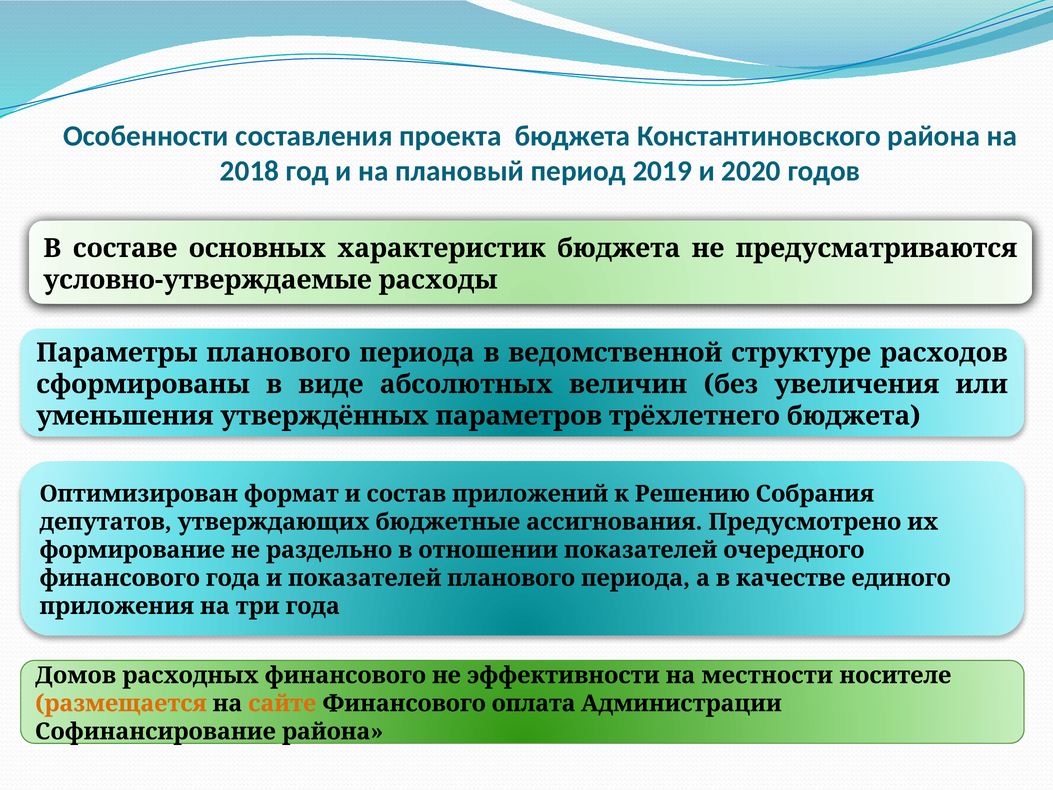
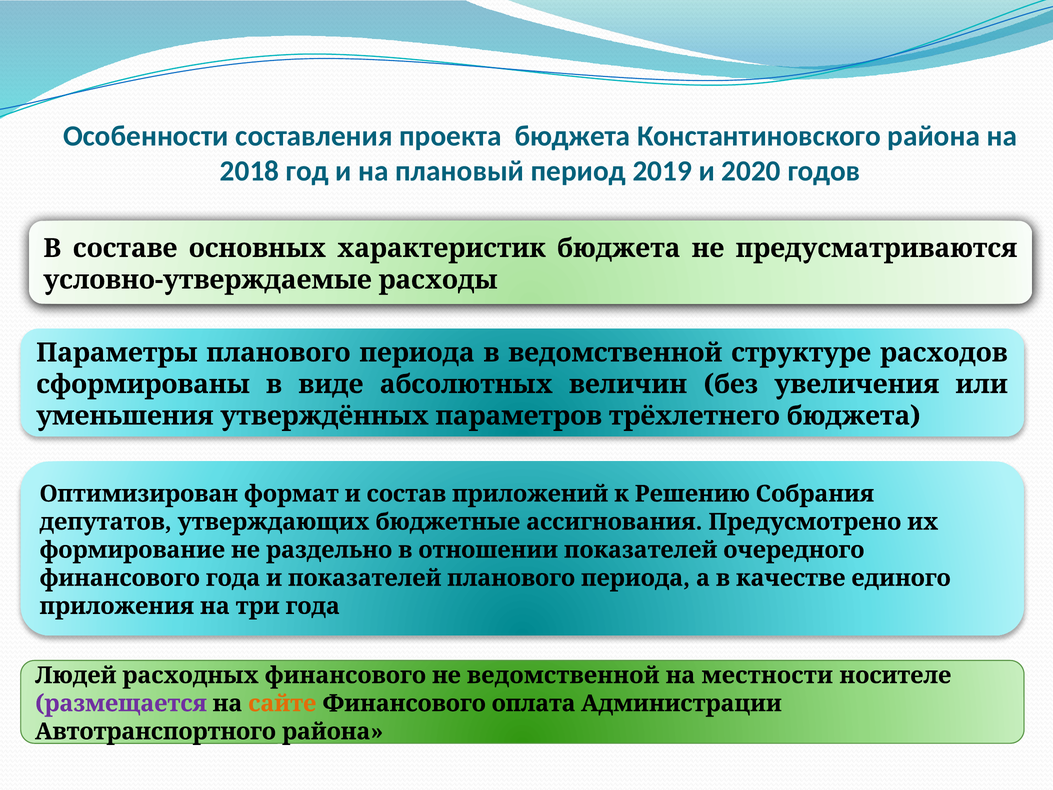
Домов: Домов -> Людей (76, 675)
не эффективности: эффективности -> ведомственной (563, 675)
размещается colour: orange -> purple (121, 703)
Софинансирование: Софинансирование -> Автотранспортного (156, 731)
